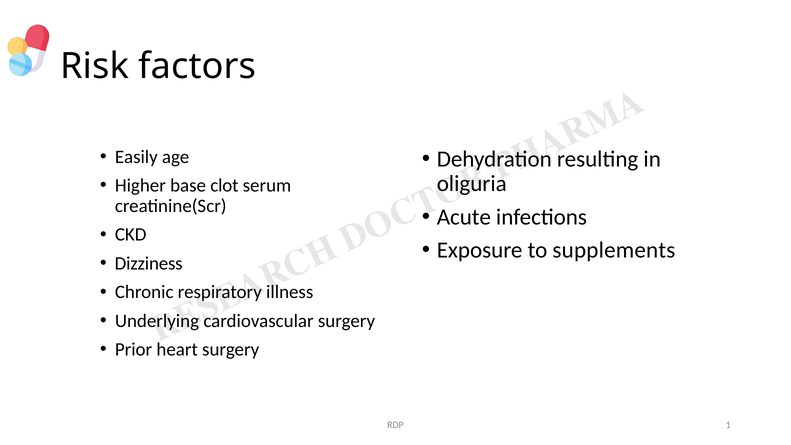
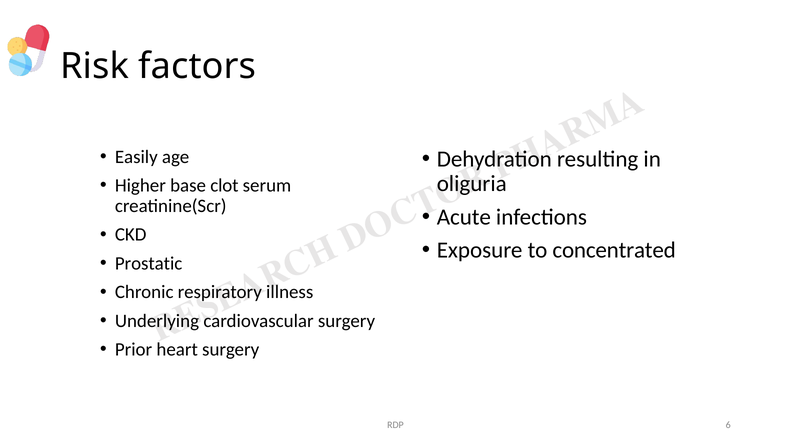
supplements: supplements -> concentrated (614, 250)
Dizziness: Dizziness -> Prostatic (149, 263)
1: 1 -> 6 (728, 425)
